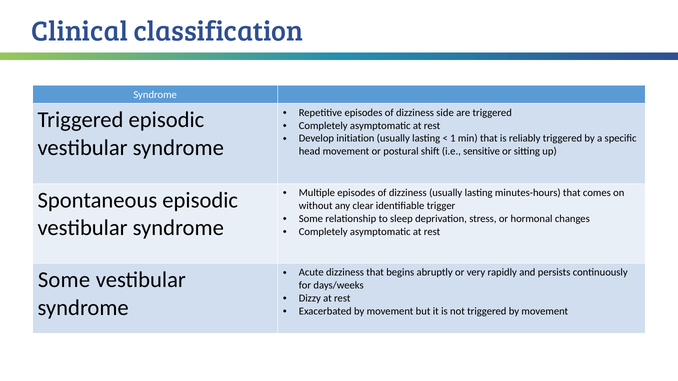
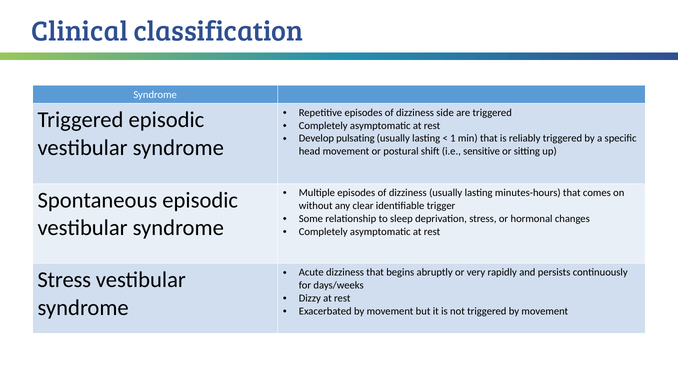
initiation: initiation -> pulsating (355, 139)
Some: Some -> Stress (64, 280)
